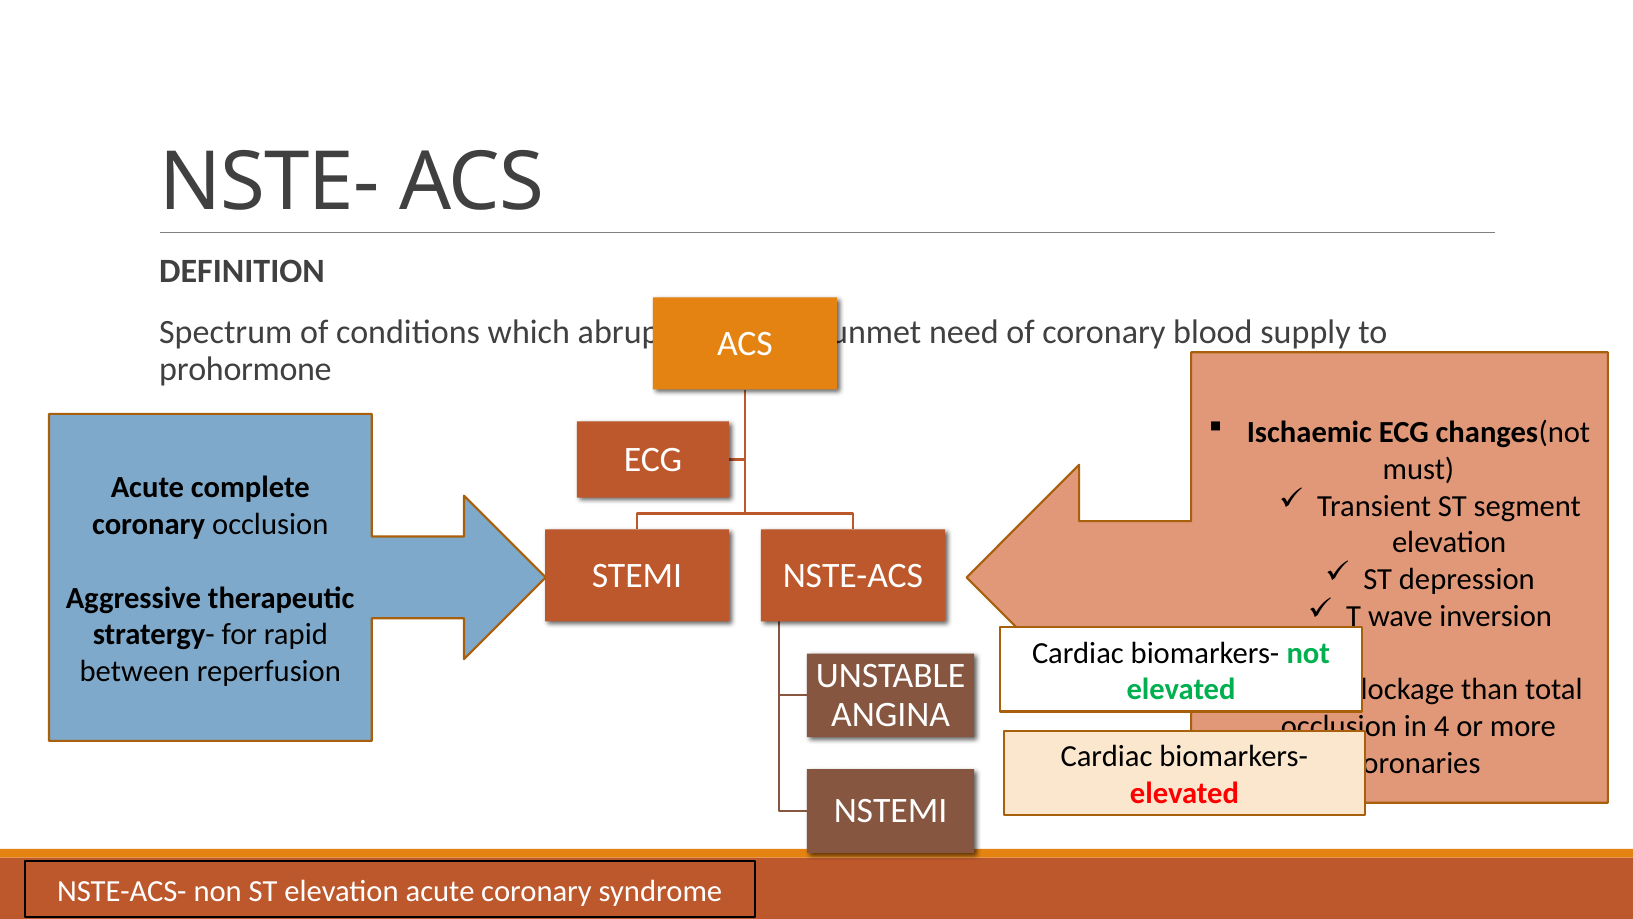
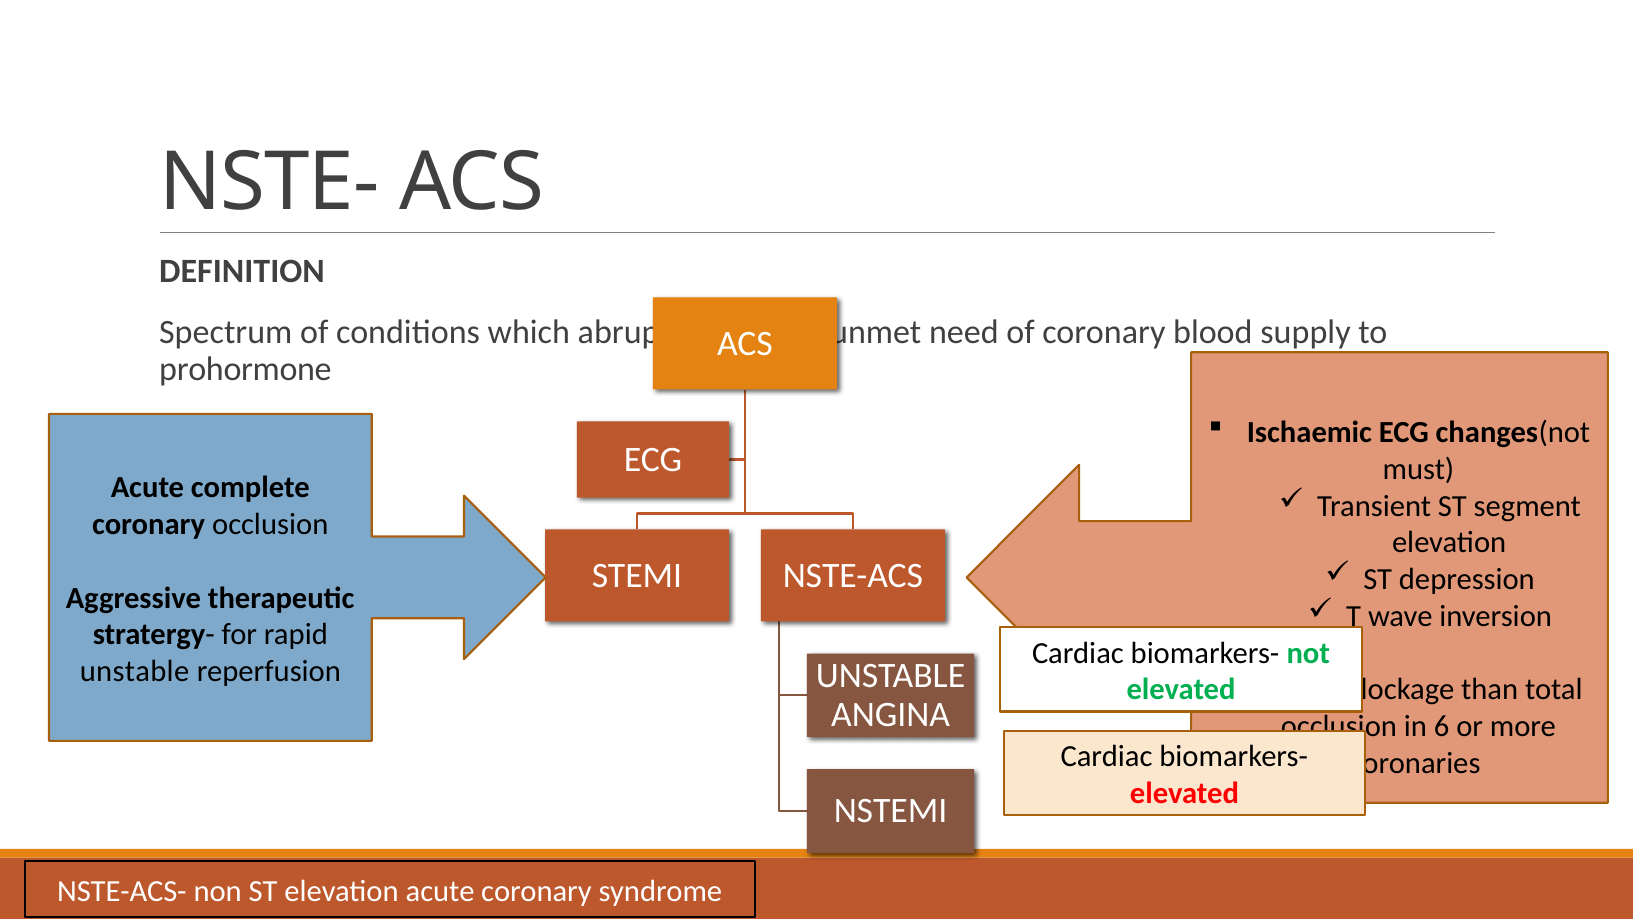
between: between -> unstable (135, 671)
4: 4 -> 6 (1442, 726)
